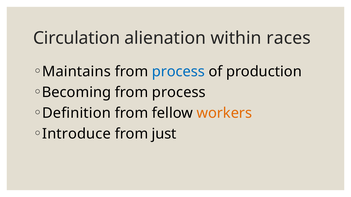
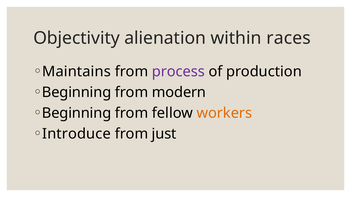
Circulation: Circulation -> Objectivity (77, 38)
process colour: blue -> purple (178, 72)
Becoming: Becoming -> Beginning (77, 92)
process: process -> modern (179, 92)
Definition: Definition -> Beginning (77, 113)
